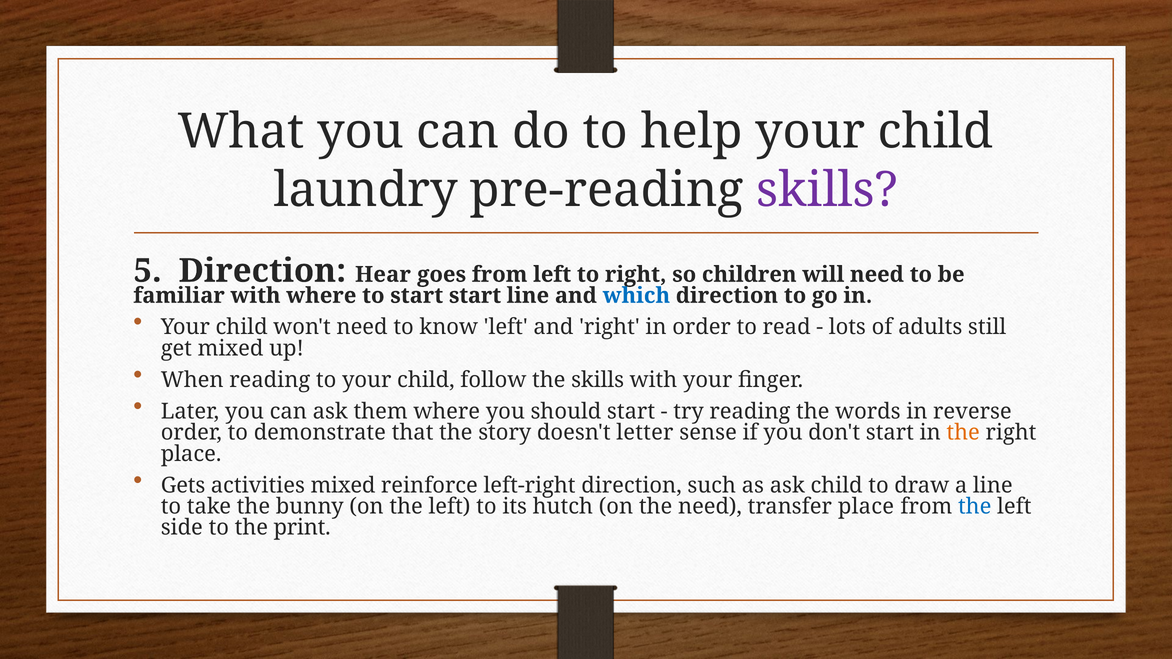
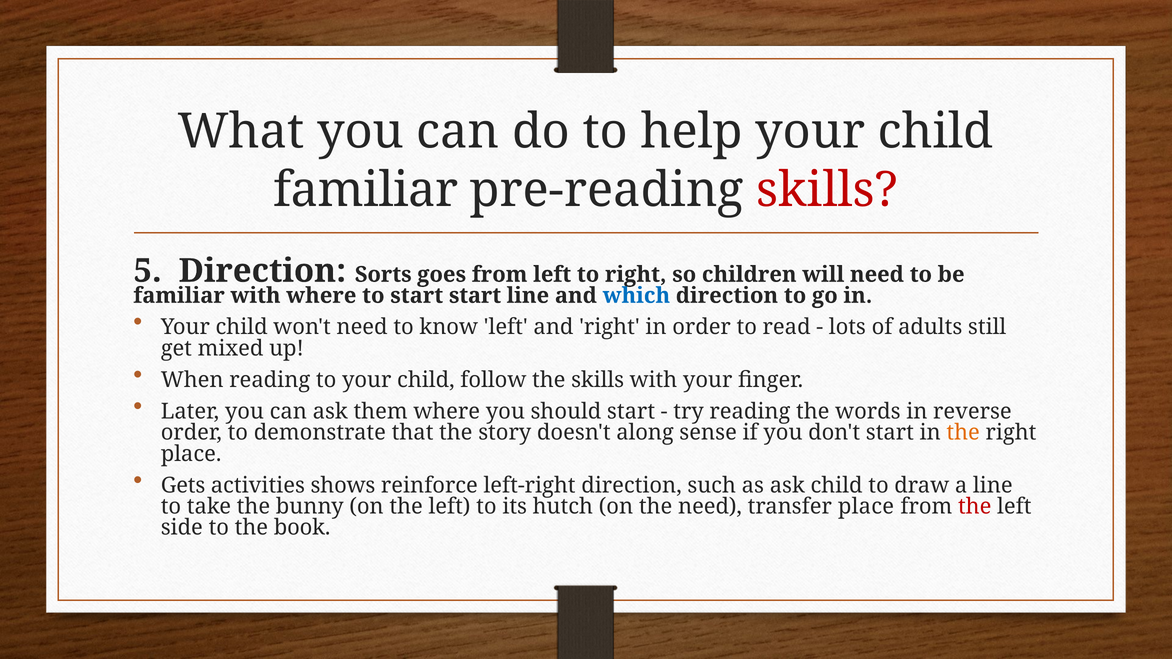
laundry: laundry -> familiar (366, 190)
skills colour: purple -> red (827, 190)
Hear: Hear -> Sorts (383, 275)
letter: letter -> along (645, 433)
activities mixed: mixed -> shows (343, 486)
the colour: blue -> red (975, 507)
print: print -> book (302, 528)
